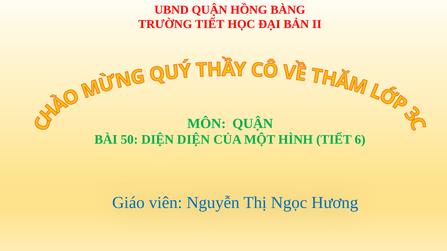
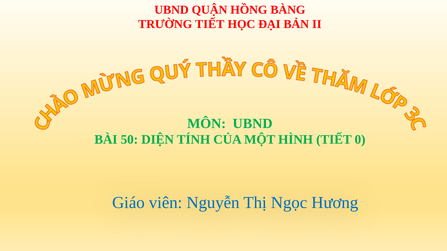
MÔN QUẬN: QUẬN -> UBND (253, 124)
DIỆN DIỆN: DIỆN -> TÍNH (194, 140)
6: 6 -> 0 (360, 140)
